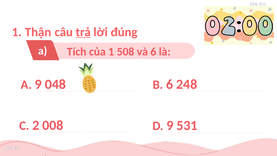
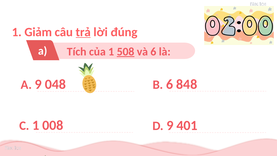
Thận: Thận -> Giảm (38, 32)
508 underline: none -> present (126, 52)
248: 248 -> 848 (187, 84)
C 2: 2 -> 1 (36, 125)
531: 531 -> 401 (187, 125)
